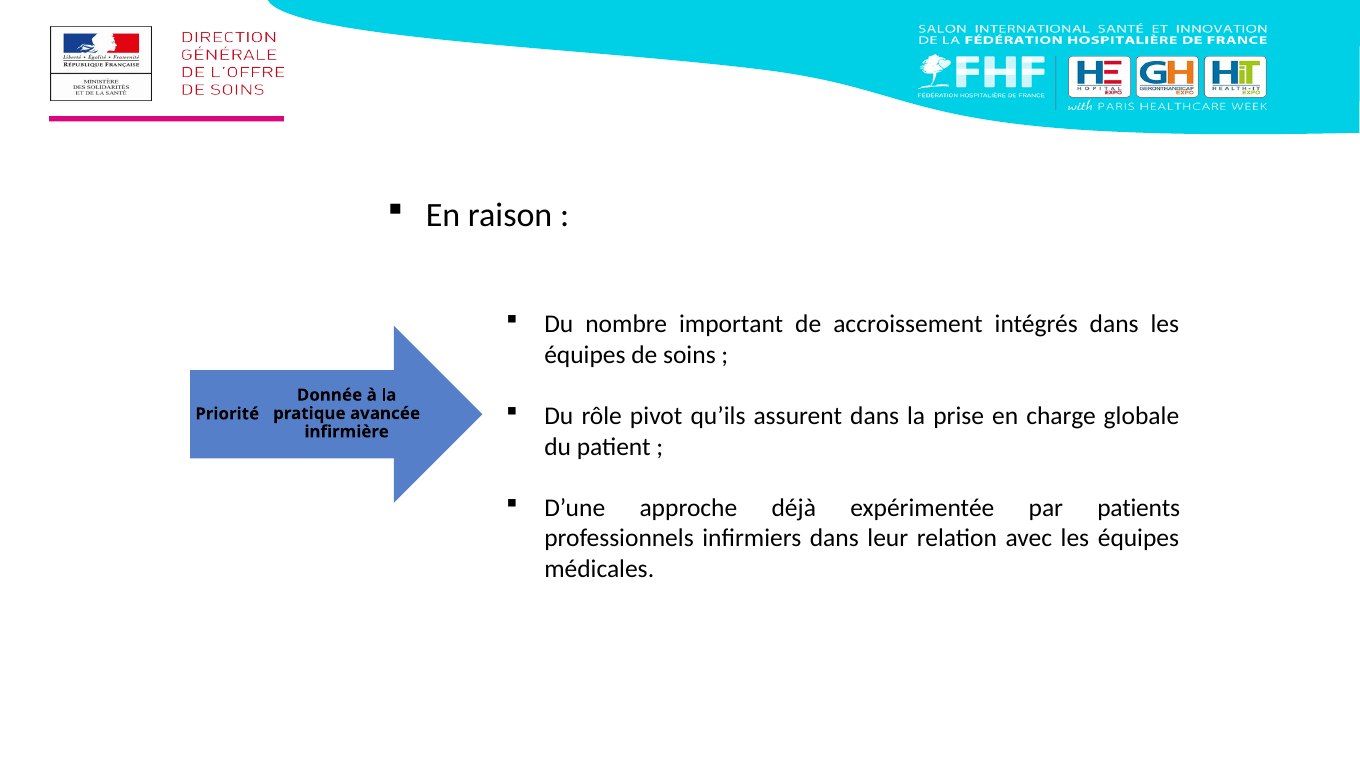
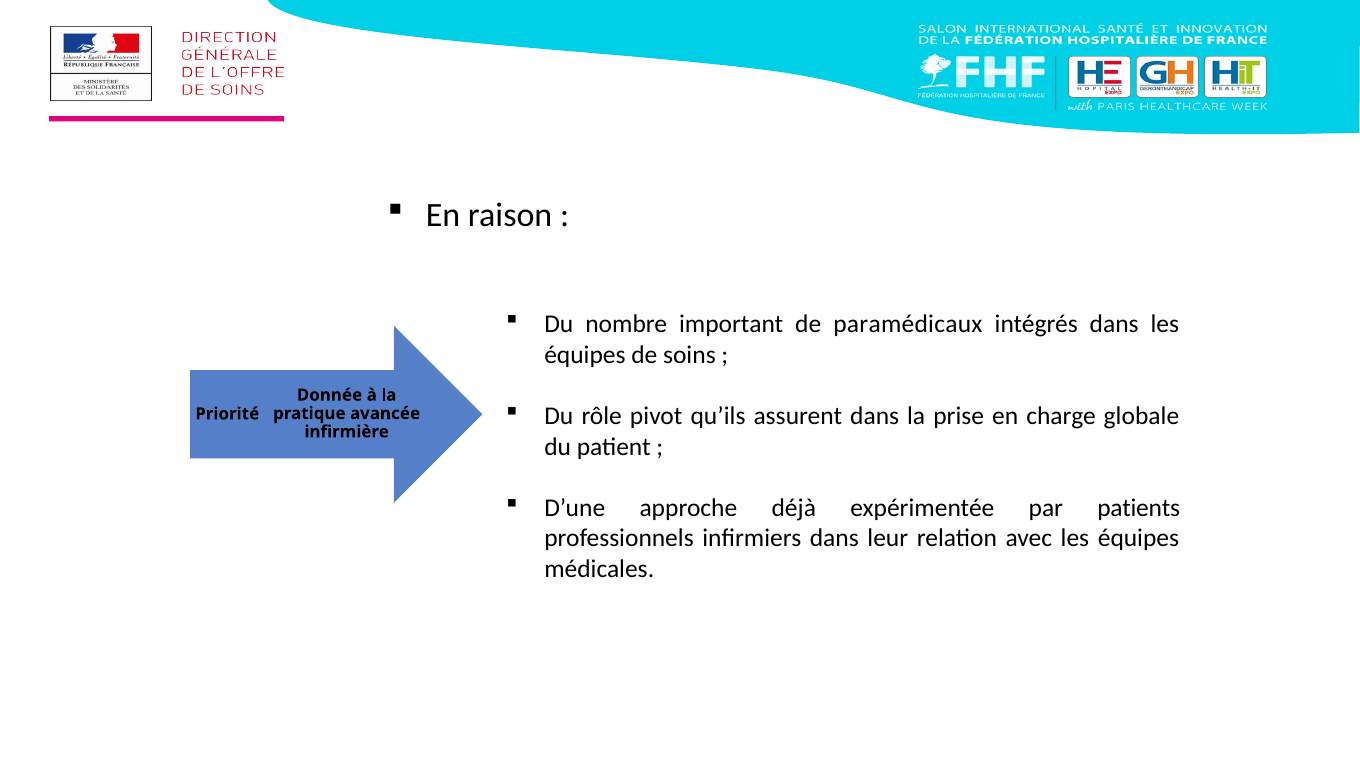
accroissement: accroissement -> paramédicaux (908, 324)
